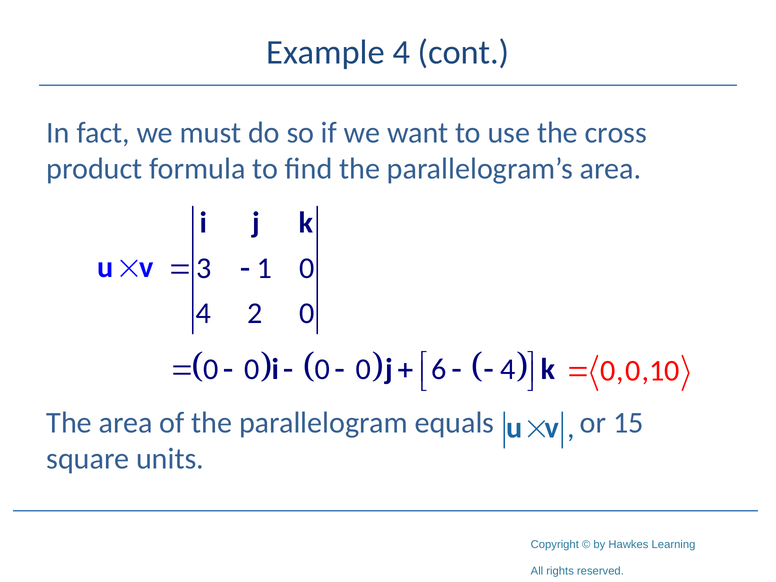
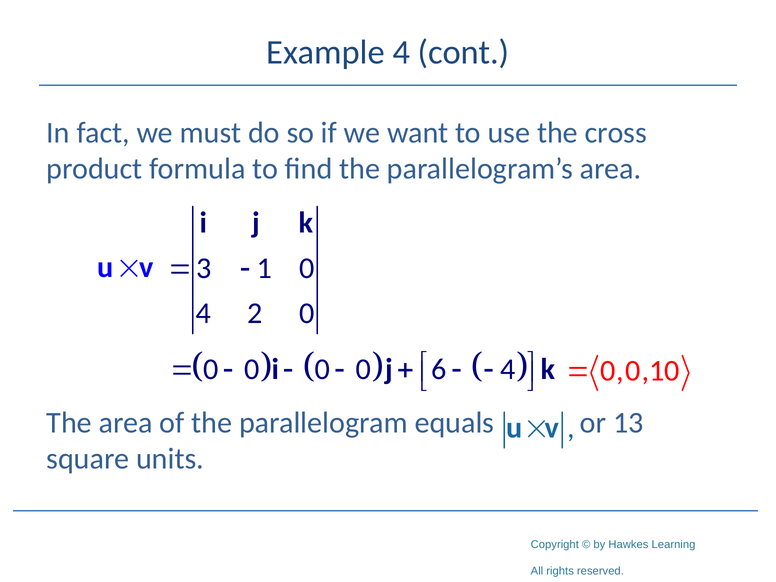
15: 15 -> 13 (628, 423)
